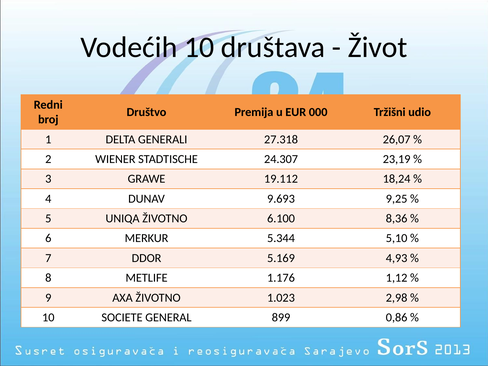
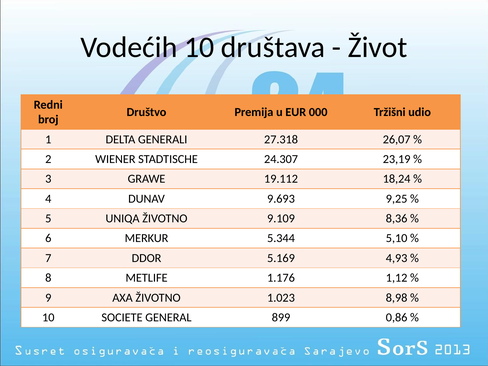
6.100: 6.100 -> 9.109 (281, 219)
2,98: 2,98 -> 8,98 (397, 298)
